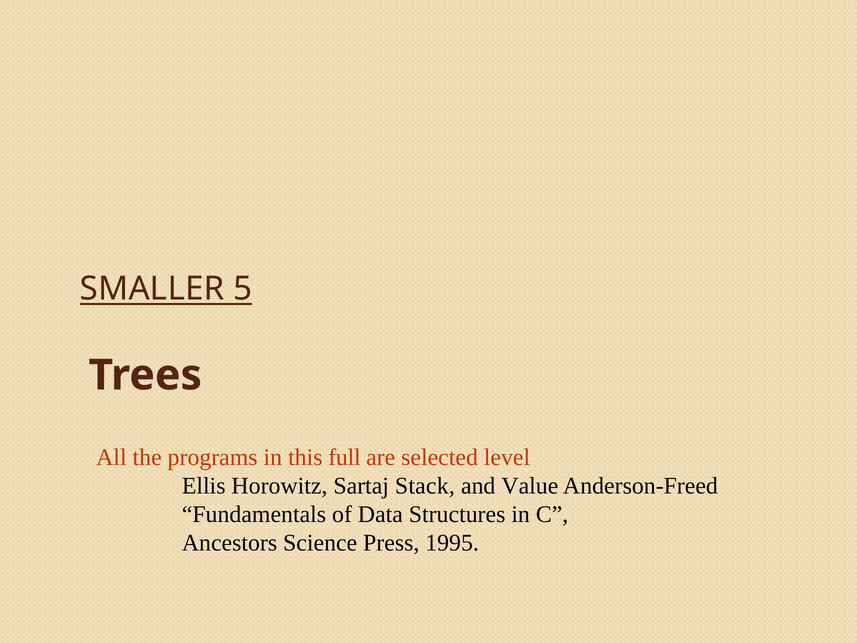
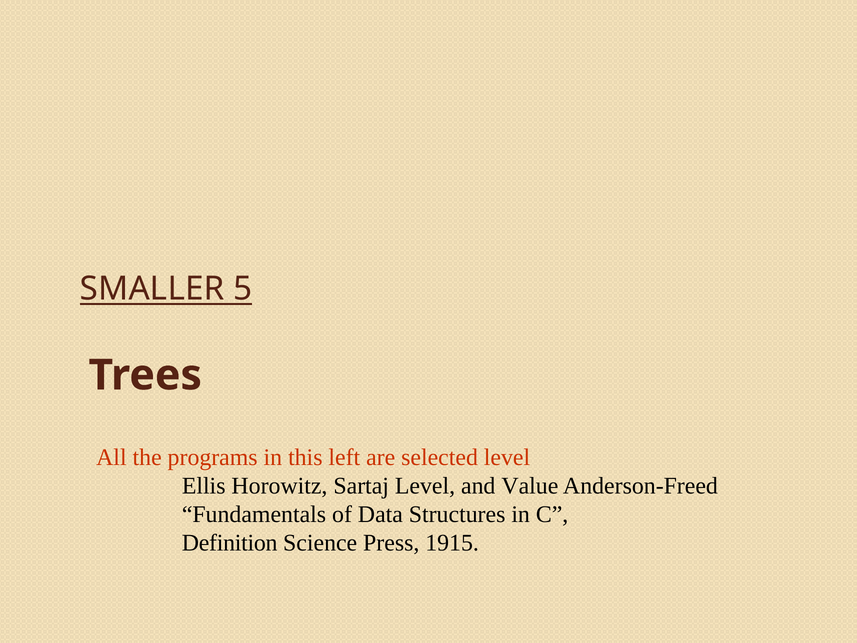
full: full -> left (344, 457)
Sartaj Stack: Stack -> Level (425, 486)
Ancestors: Ancestors -> Definition (230, 543)
1995: 1995 -> 1915 (452, 543)
